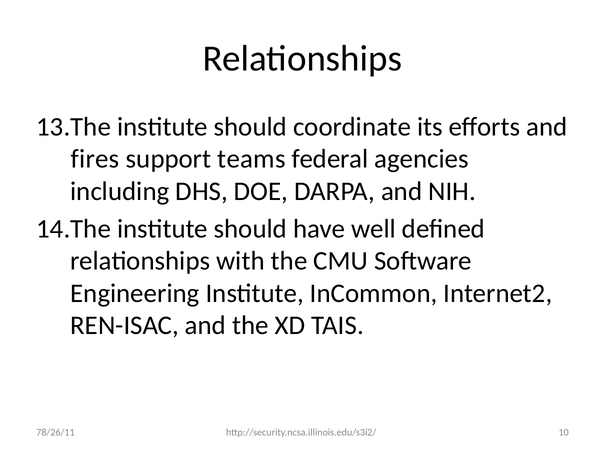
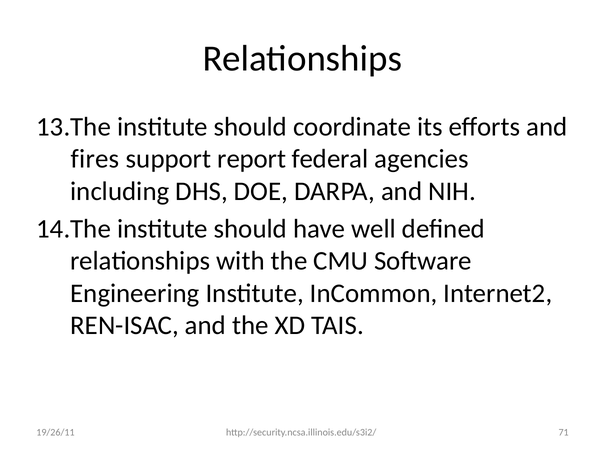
teams: teams -> report (252, 159)
10: 10 -> 71 (564, 433)
78/26/11: 78/26/11 -> 19/26/11 (55, 433)
